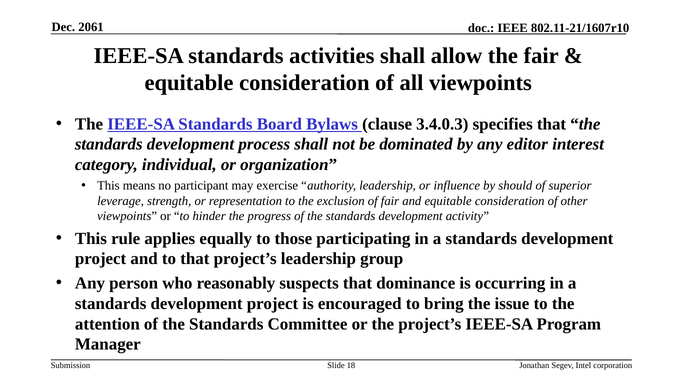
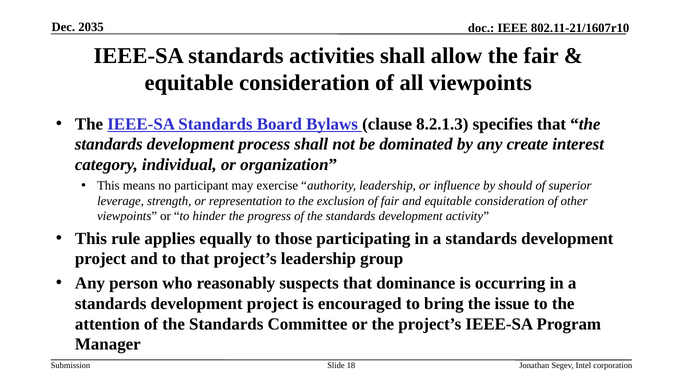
2061: 2061 -> 2035 (91, 27)
3.4.0.3: 3.4.0.3 -> 8.2.1.3 (442, 124)
editor: editor -> create (527, 144)
